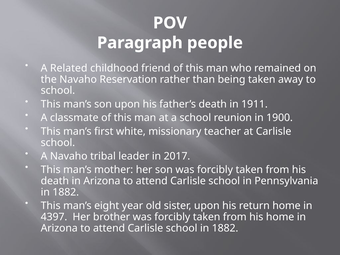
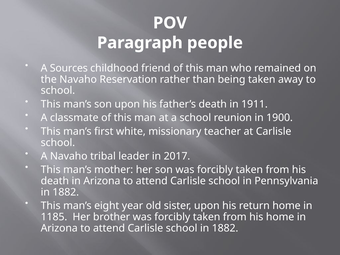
Related: Related -> Sources (69, 68)
4397: 4397 -> 1185 (54, 217)
